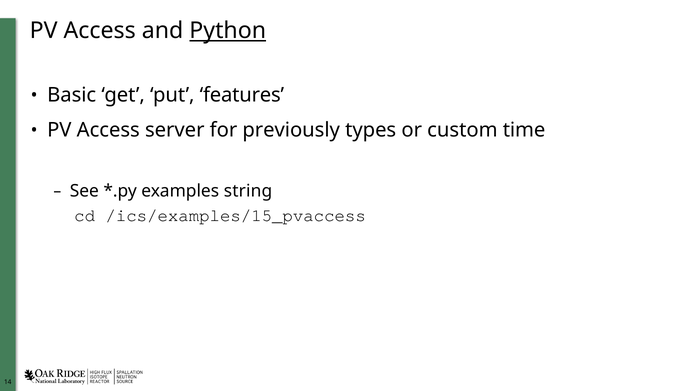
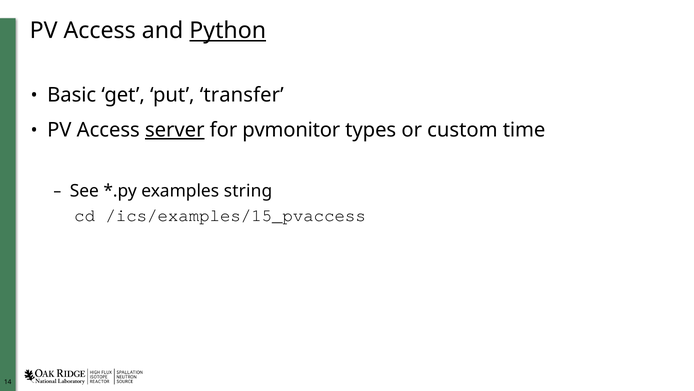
features: features -> transfer (242, 95)
server underline: none -> present (175, 130)
previously: previously -> pvmonitor (291, 130)
